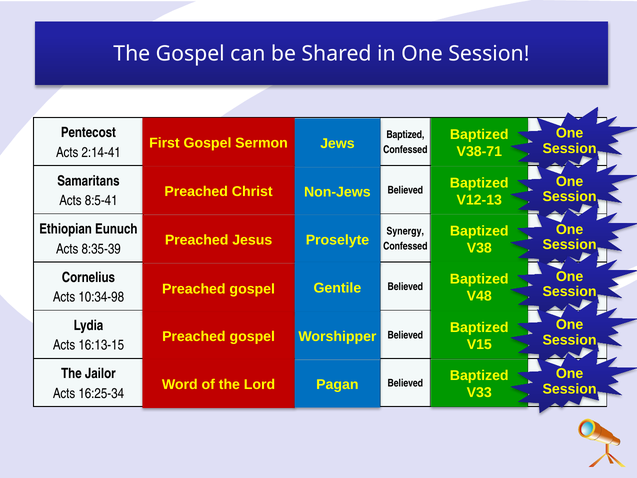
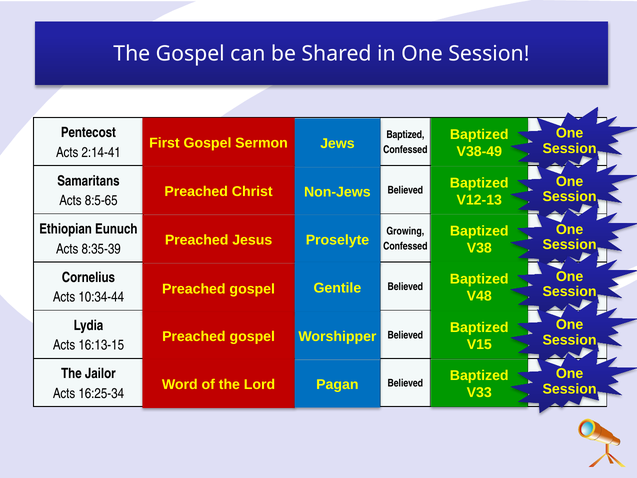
V38-71: V38-71 -> V38-49 (479, 151)
8:5-41: 8:5-41 -> 8:5-65 (101, 201)
Synergy: Synergy -> Growing (405, 231)
10:34-98: 10:34-98 -> 10:34-44 (101, 297)
